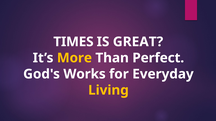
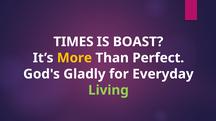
GREAT: GREAT -> BOAST (138, 42)
Works: Works -> Gladly (84, 74)
Living colour: yellow -> light green (108, 91)
